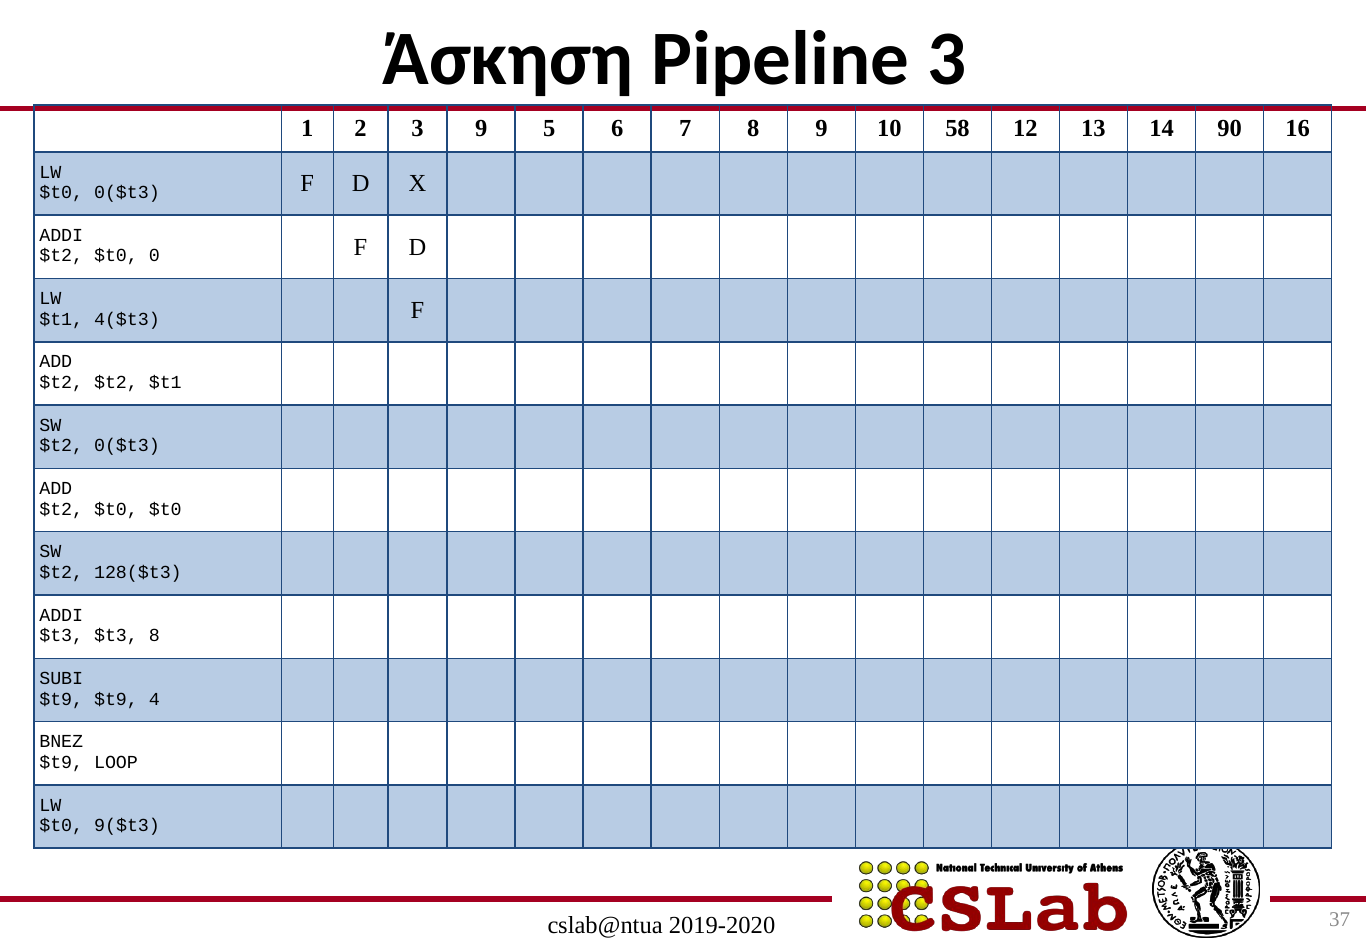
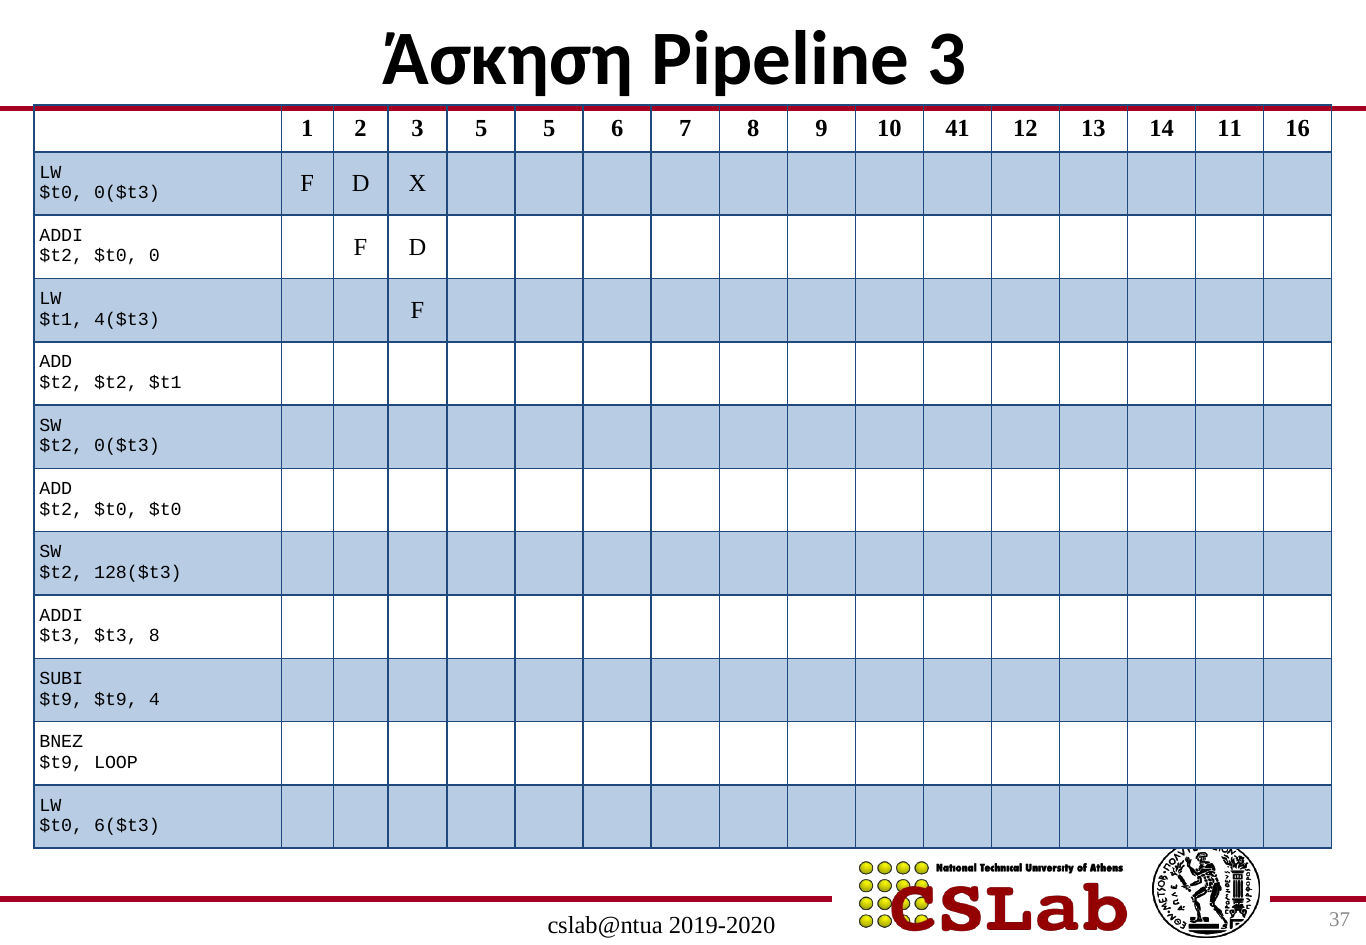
3 9: 9 -> 5 (481, 129)
58: 58 -> 41 (958, 129)
90: 90 -> 11 (1230, 129)
9($t3: 9($t3 -> 6($t3 (127, 826)
